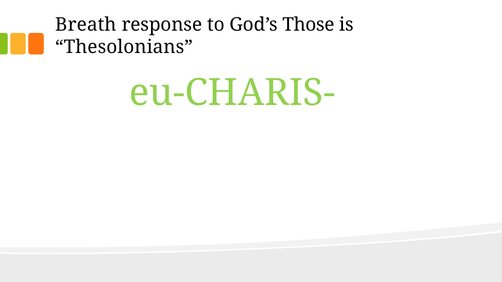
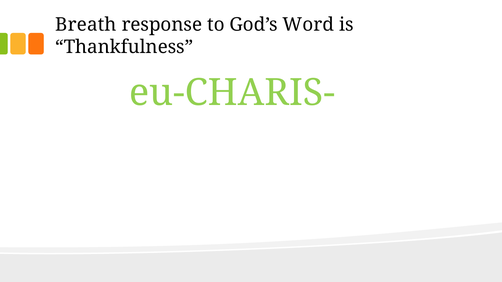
Those: Those -> Word (308, 25)
Thesolonians: Thesolonians -> Thankfulness (124, 47)
